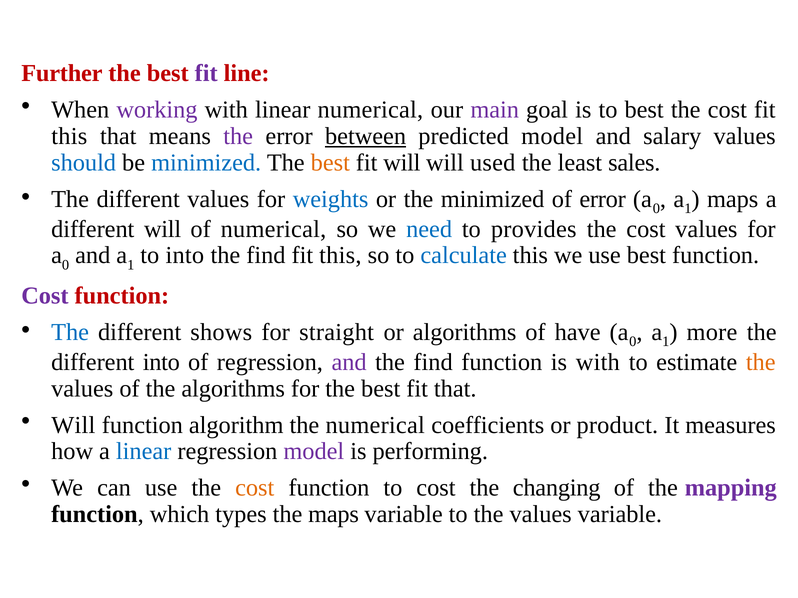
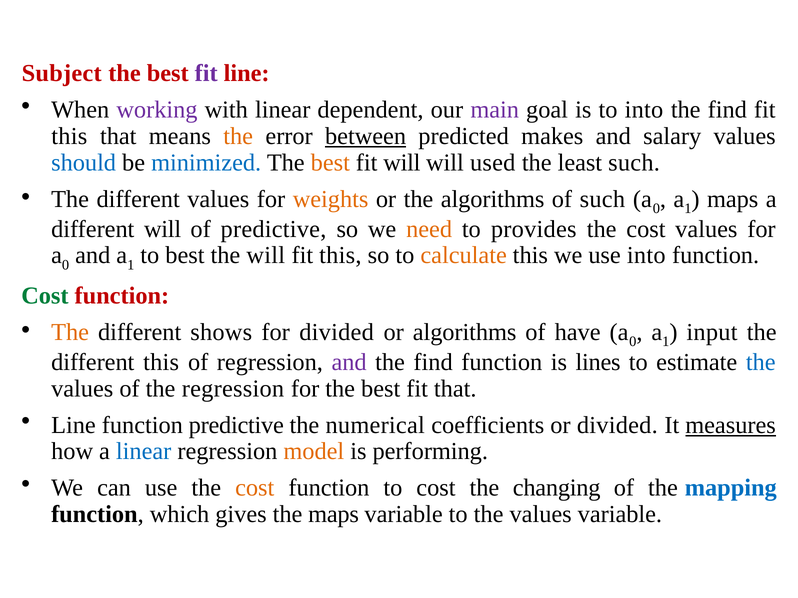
Further: Further -> Subject (62, 74)
linear numerical: numerical -> dependent (371, 110)
to best: best -> into (644, 110)
cost: cost -> find (727, 110)
the colour: purple -> orange (238, 136)
predicted model: model -> makes (552, 136)
least sales: sales -> such (634, 163)
weights colour: blue -> orange (331, 199)
the minimized: minimized -> algorithms (493, 199)
of error: error -> such (602, 199)
of numerical: numerical -> predictive (273, 229)
need colour: blue -> orange (429, 229)
to into: into -> best (185, 256)
find: find -> will (266, 256)
calculate colour: blue -> orange (464, 256)
use best: best -> into (646, 256)
Cost colour: purple -> green (45, 296)
The colour: blue -> orange (70, 332)
for straight: straight -> divided (337, 332)
more: more -> input (712, 332)
different into: into -> this (161, 363)
is with: with -> lines (598, 363)
the colour: orange -> blue (761, 363)
the algorithms: algorithms -> regression (233, 389)
Will: Will -> Line (73, 425)
function algorithm: algorithm -> predictive (236, 425)
or product: product -> divided (617, 425)
measures underline: none -> present (731, 425)
model colour: purple -> orange (314, 452)
mapping colour: purple -> blue (731, 488)
types: types -> gives (241, 515)
